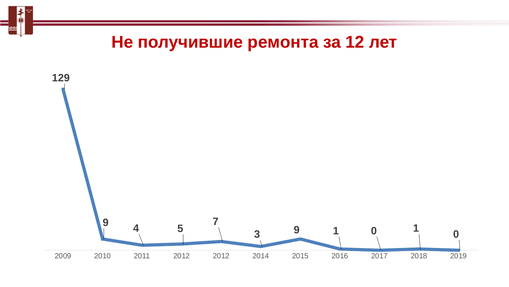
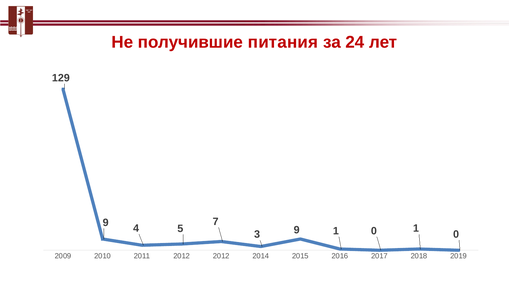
ремонта: ремонта -> питания (283, 42)
12: 12 -> 24 (355, 42)
